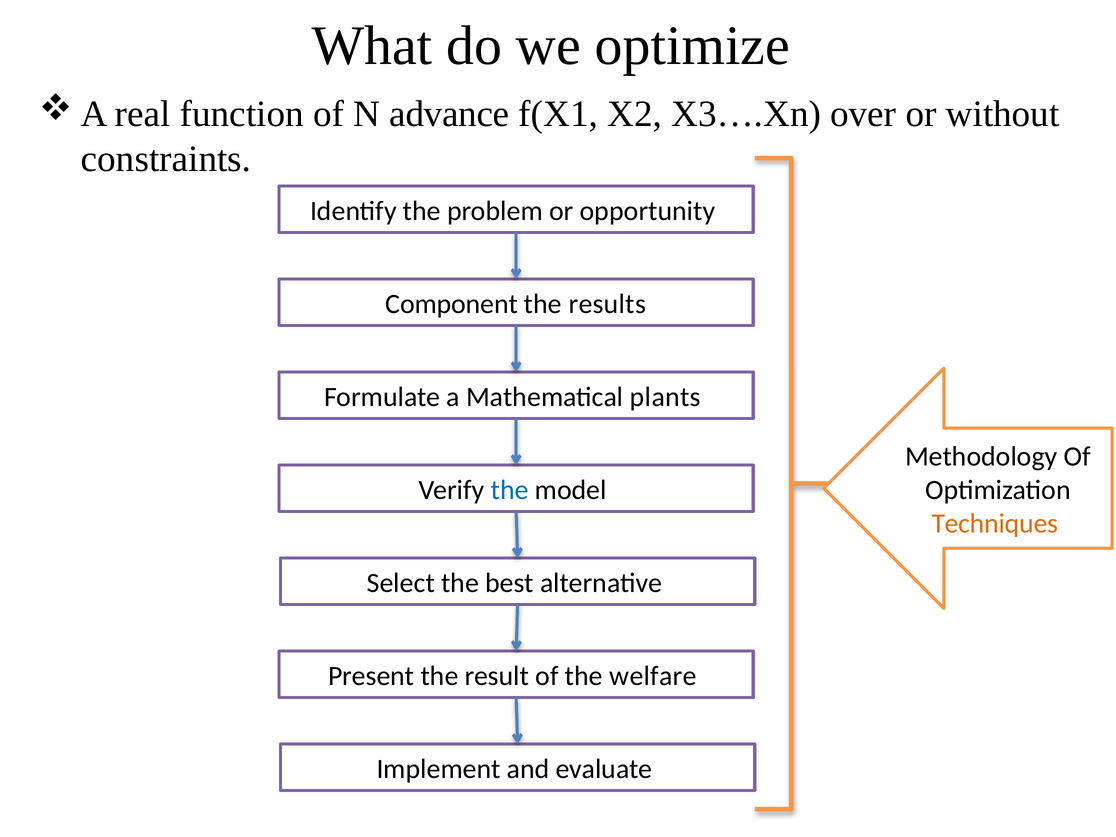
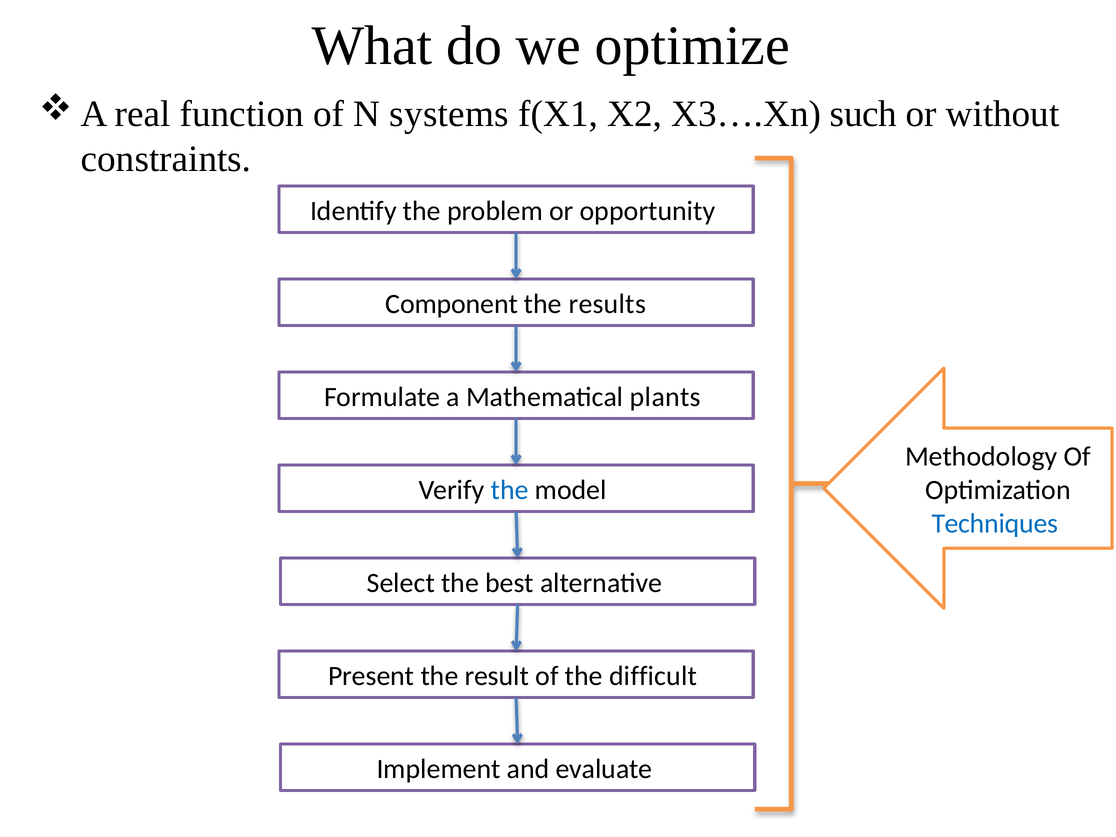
advance: advance -> systems (449, 114)
over: over -> such (863, 114)
Techniques colour: orange -> blue (995, 524)
welfare: welfare -> difficult (653, 676)
